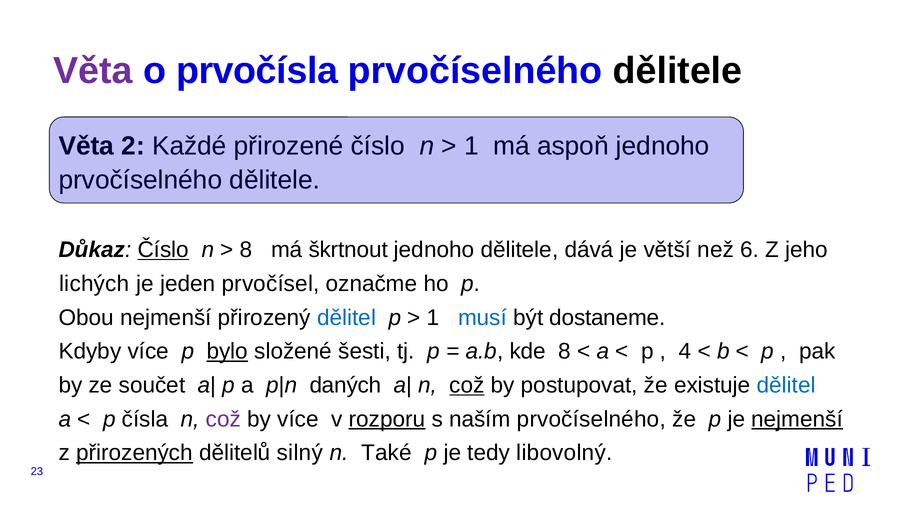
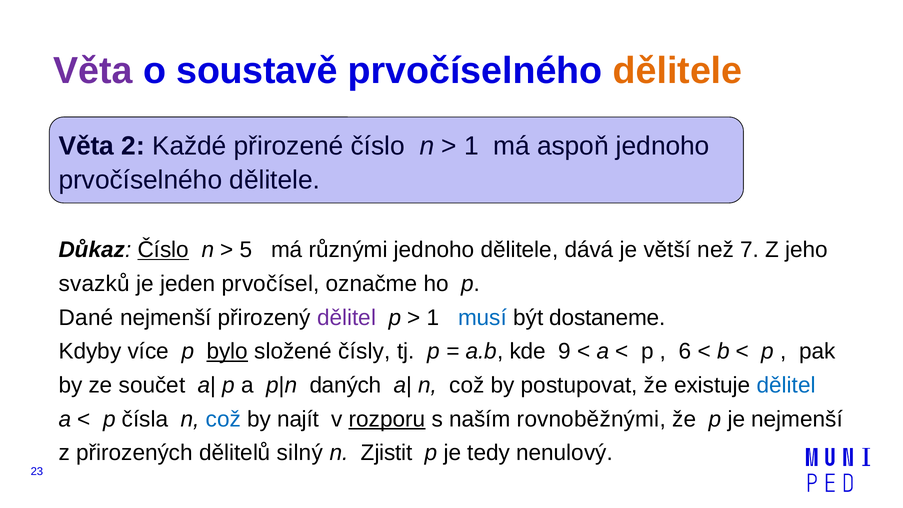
prvočísla: prvočísla -> soustavě (257, 71)
dělitele colour: black -> orange (678, 71)
8: 8 -> 5 (246, 250)
škrtnout: škrtnout -> různými (348, 250)
6: 6 -> 7 (750, 250)
lichých: lichých -> svazků (94, 284)
Obou: Obou -> Dané (86, 318)
dělitel colour: blue -> purple (347, 318)
šesti: šesti -> čísly (364, 351)
kde 8: 8 -> 9 (565, 351)
4: 4 -> 6 (685, 351)
což underline: present -> none (467, 385)
což colour: purple -> blue (223, 419)
by více: více -> najít (298, 419)
naším prvočíselného: prvočíselného -> rovnoběžnými (591, 419)
nejmenší underline: present -> none (797, 419)
přirozených underline: present -> none (134, 453)
Také: Také -> Zjistit (387, 453)
libovolný: libovolný -> nenulový (565, 453)
